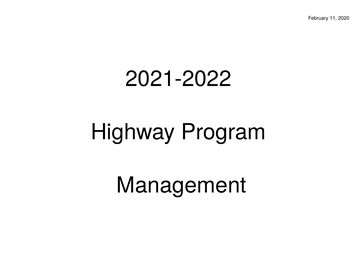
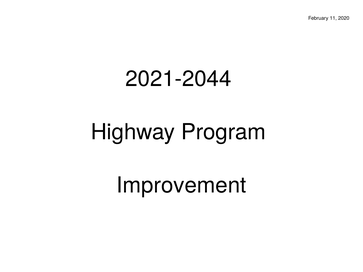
2021-2022: 2021-2022 -> 2021-2044 (178, 79)
Management: Management -> Improvement (181, 185)
